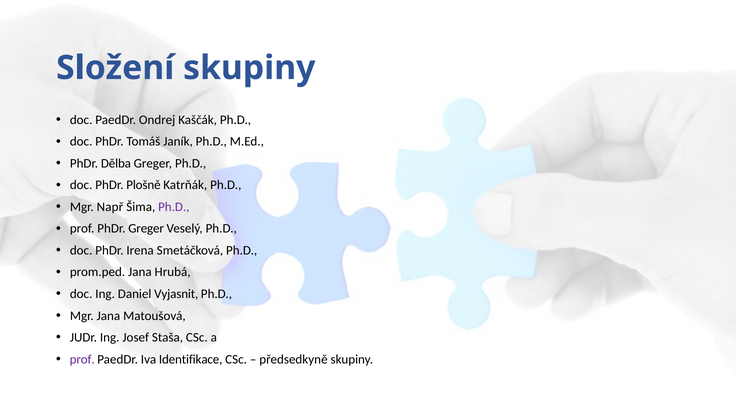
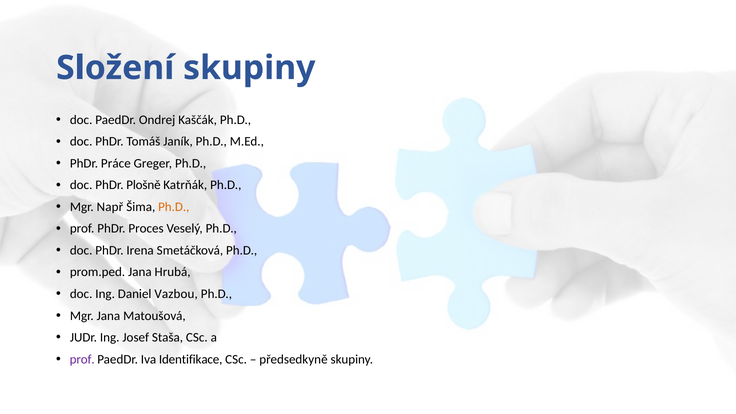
Dělba: Dělba -> Práce (116, 163)
Ph.D colour: purple -> orange (174, 207)
PhDr Greger: Greger -> Proces (146, 229)
Vyjasnit: Vyjasnit -> Vazbou (176, 294)
